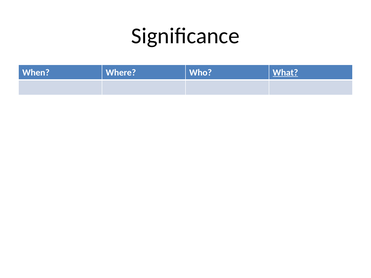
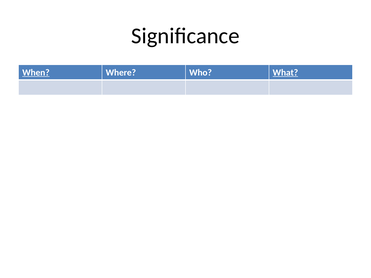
When underline: none -> present (36, 73)
